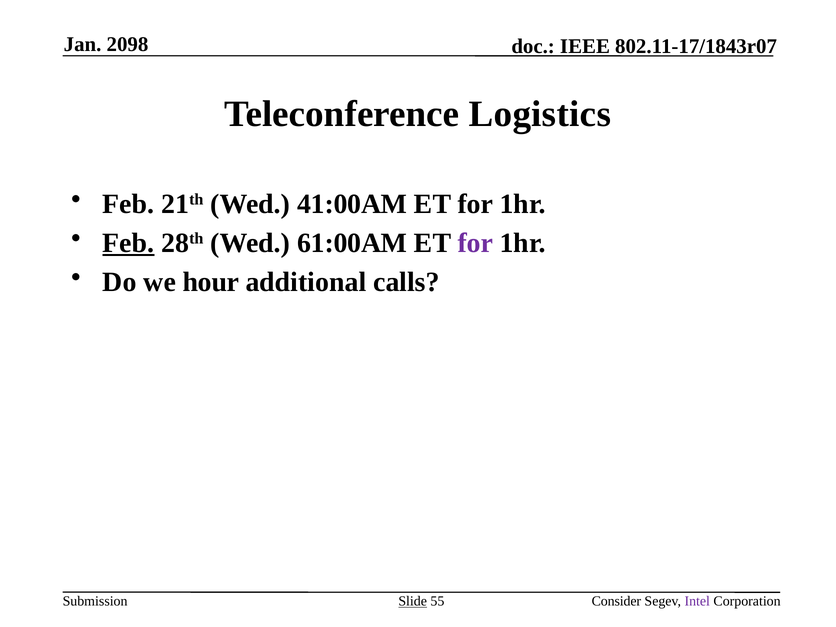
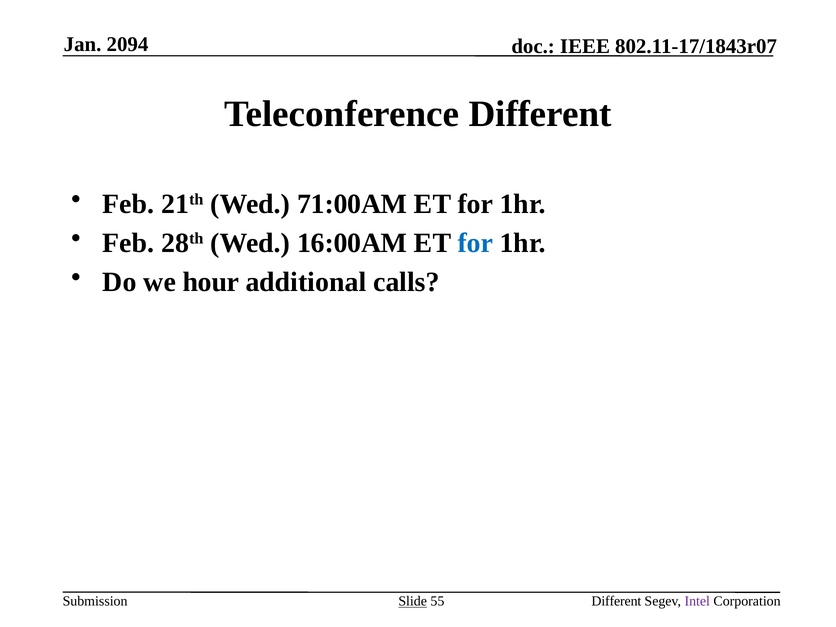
2098: 2098 -> 2094 (127, 44)
Teleconference Logistics: Logistics -> Different (540, 114)
41:00AM: 41:00AM -> 71:00AM (352, 204)
Feb underline: present -> none (128, 243)
61:00AM: 61:00AM -> 16:00AM (352, 243)
for colour: purple -> blue (475, 243)
Consider: Consider -> Different (616, 601)
